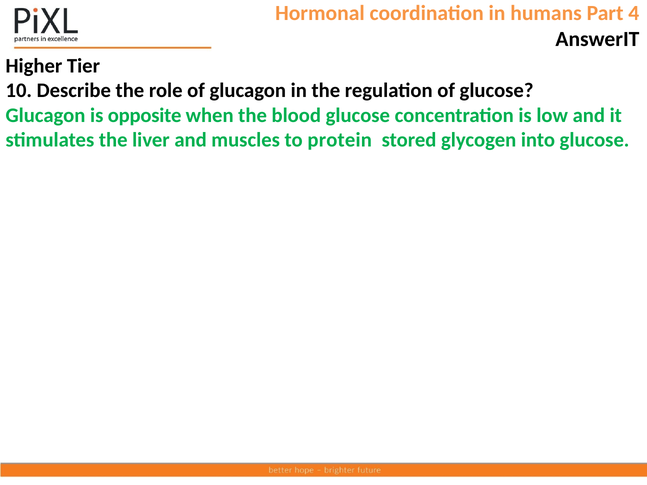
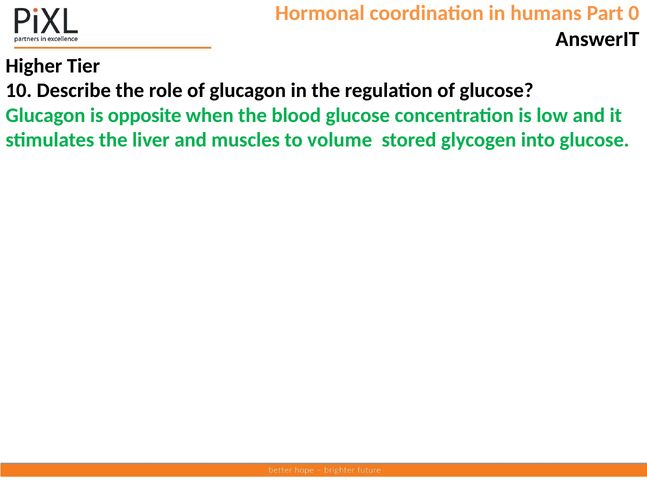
4: 4 -> 0 (634, 13)
protein: protein -> volume (340, 140)
